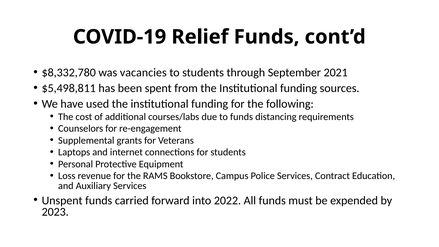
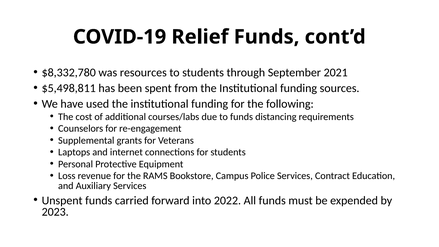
vacancies: vacancies -> resources (143, 73)
